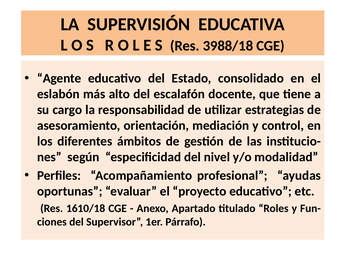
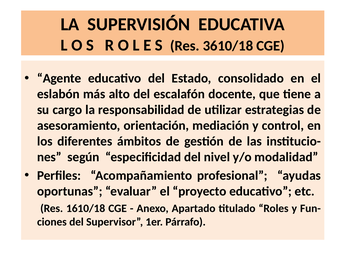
3988/18: 3988/18 -> 3610/18 (228, 46)
